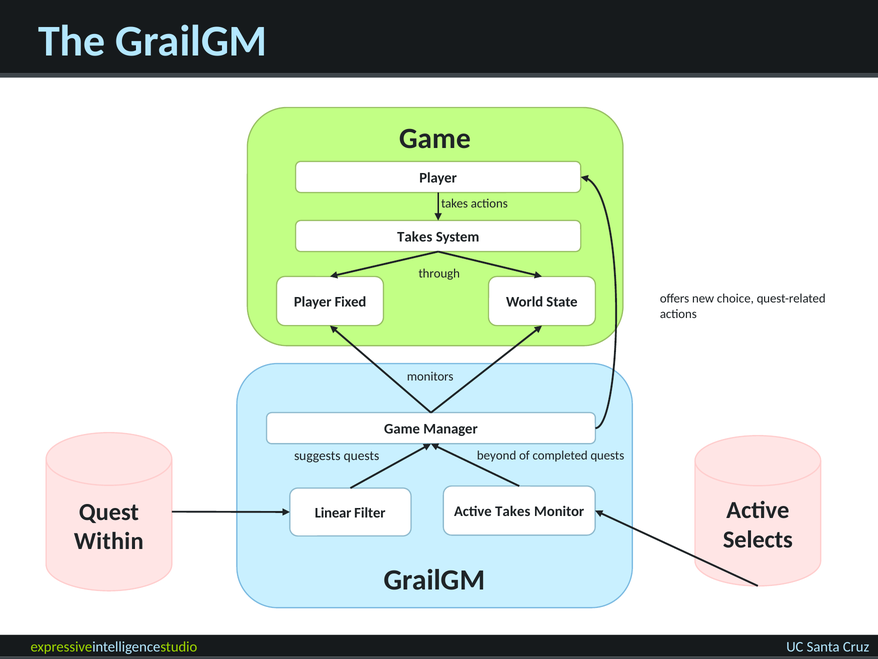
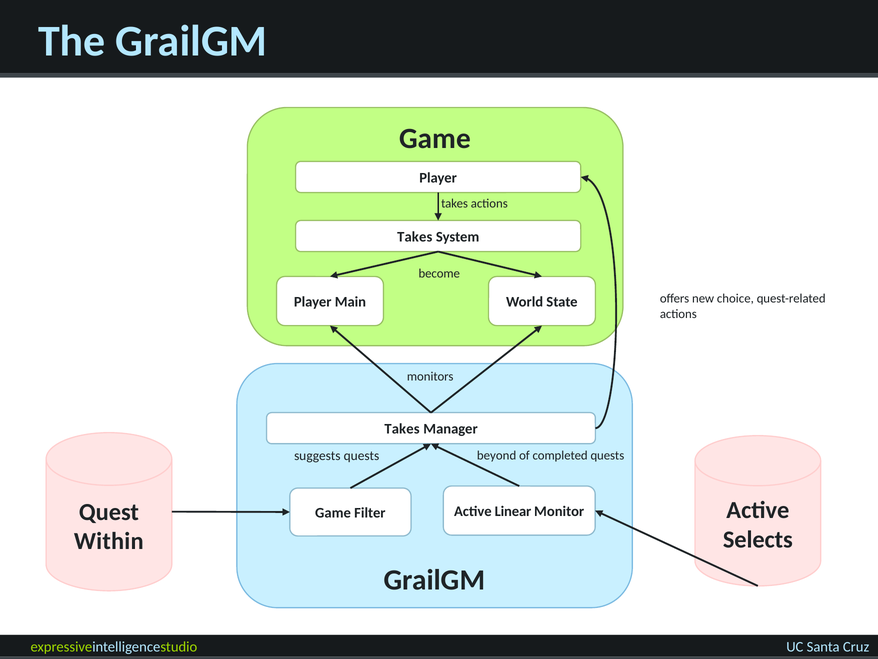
through: through -> become (439, 273)
Fixed: Fixed -> Main (350, 302)
Game: Game -> Takes (402, 429)
Linear: Linear -> Game (333, 513)
Active Takes: Takes -> Linear (513, 511)
